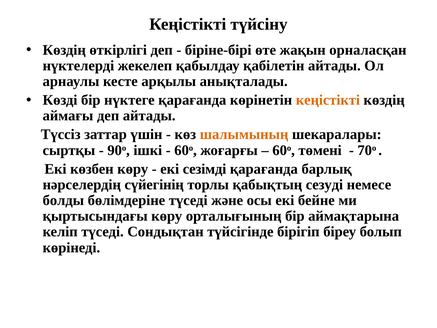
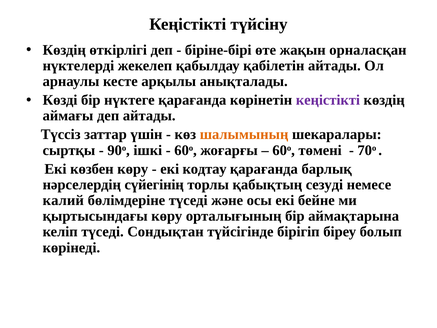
кеңістікті colour: orange -> purple (328, 100)
сезімді: сезімді -> кодтау (205, 169)
болды: болды -> калий (63, 200)
